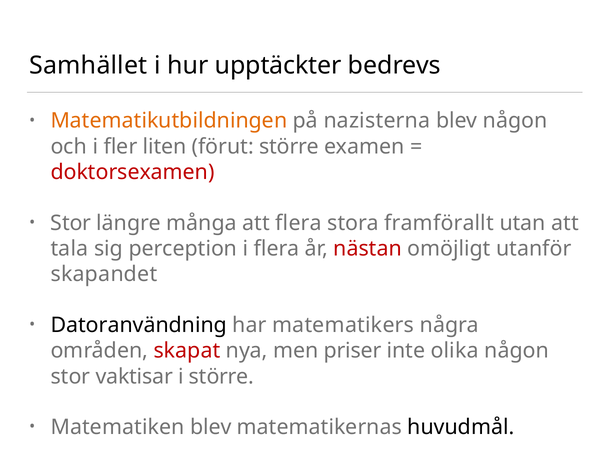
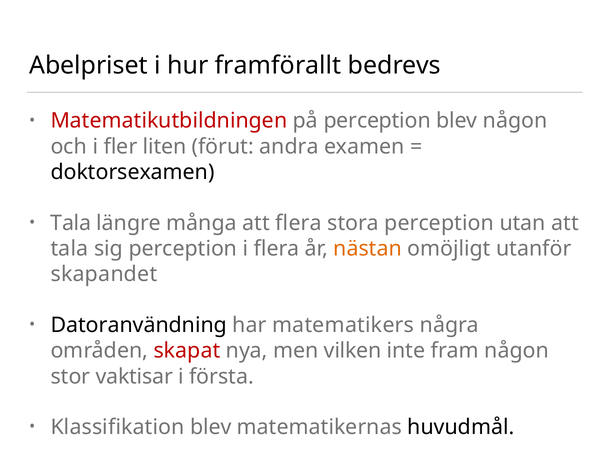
Samhället: Samhället -> Abelpriset (88, 65)
upptäckter: upptäckter -> framförallt (278, 65)
Matematikutbildningen colour: orange -> red (169, 121)
på nazisterna: nazisterna -> perception (377, 121)
förut större: större -> andra (289, 146)
doktorsexamen colour: red -> black (133, 172)
Stor: Stor -> Tala (71, 223)
stora framförallt: framförallt -> perception (439, 223)
nästan colour: red -> orange (368, 249)
priser: priser -> vilken (353, 351)
olika: olika -> fram (455, 351)
i större: större -> första (221, 376)
Matematiken: Matematiken -> Klassifikation (118, 427)
